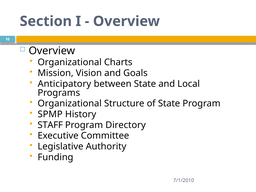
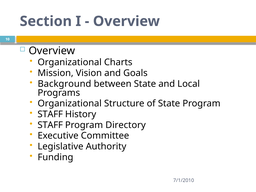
Anticipatory: Anticipatory -> Background (64, 84)
SPMP: SPMP -> STAFF (50, 114)
